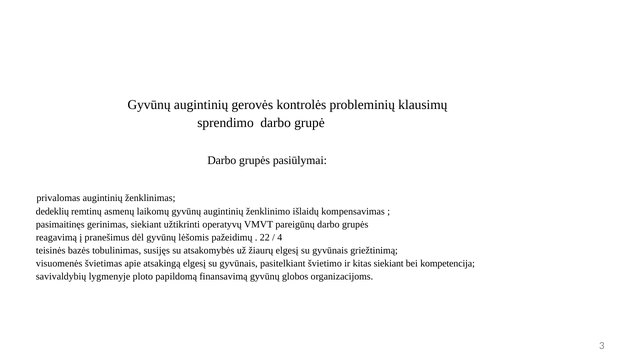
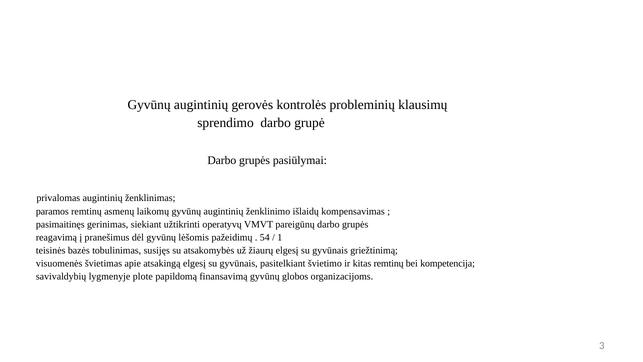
dedeklių: dedeklių -> paramos (52, 211)
22: 22 -> 54 (265, 237)
4: 4 -> 1 (280, 237)
kitas siekiant: siekiant -> remtinų (389, 263)
ploto: ploto -> plote (143, 276)
